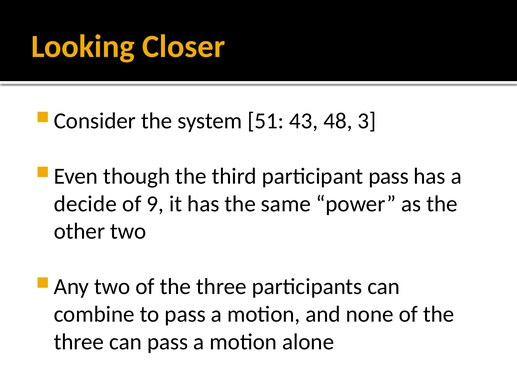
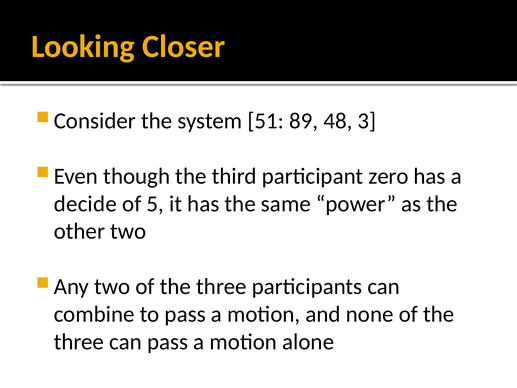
43: 43 -> 89 (304, 121)
participant pass: pass -> zero (389, 176)
9: 9 -> 5 (155, 204)
